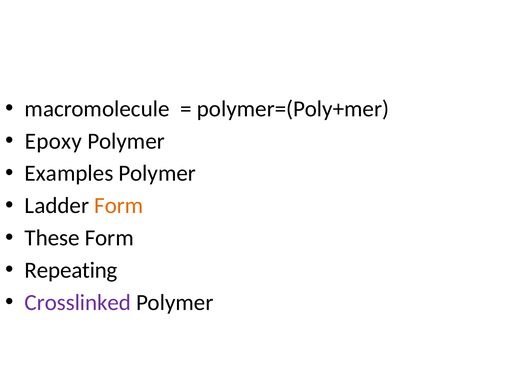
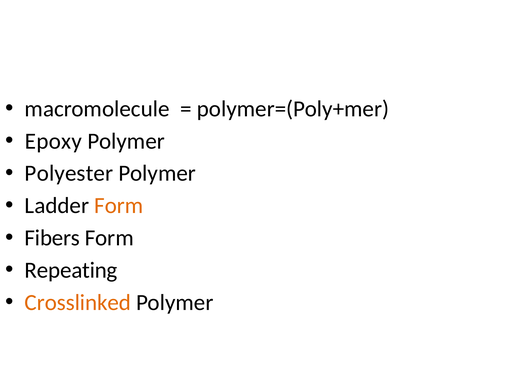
Examples: Examples -> Polyester (69, 173)
These: These -> Fibers (52, 238)
Crosslinked colour: purple -> orange (78, 303)
